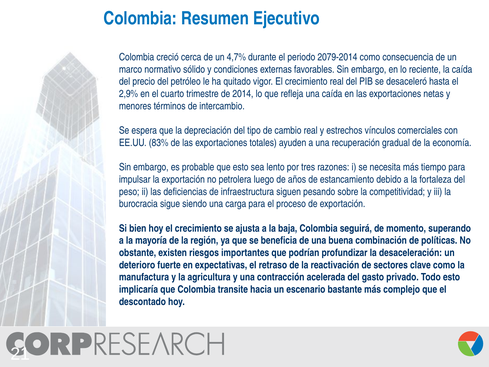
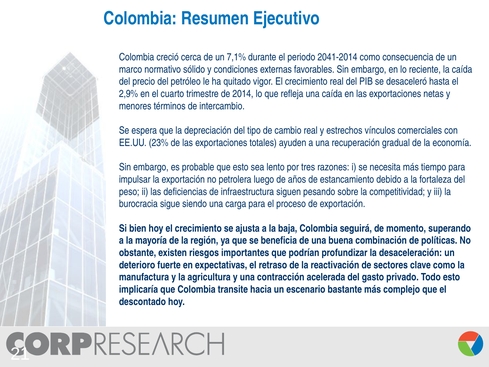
4,7%: 4,7% -> 7,1% (236, 57)
2079-2014: 2079-2014 -> 2041-2014 (337, 57)
83%: 83% -> 23% (159, 143)
